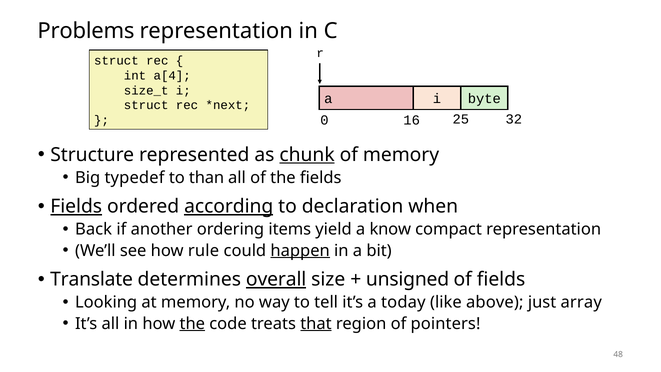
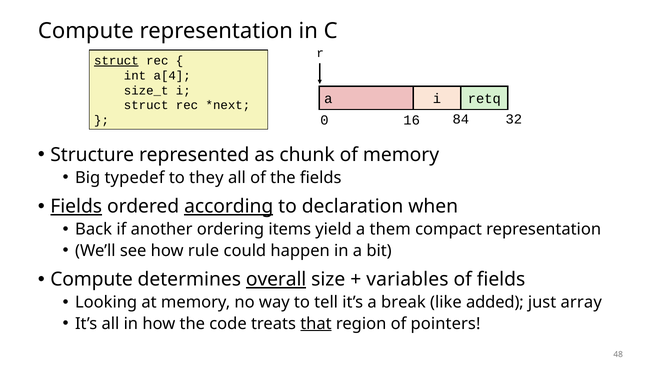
Problems: Problems -> Compute (86, 31)
struct underline: none -> present (116, 61)
byte: byte -> retq (484, 99)
25: 25 -> 84 (461, 119)
chunk underline: present -> none (307, 155)
than: than -> they (206, 177)
know: know -> them (390, 229)
happen underline: present -> none (300, 250)
Translate: Translate -> Compute (92, 279)
unsigned: unsigned -> variables (407, 279)
today: today -> break (403, 302)
above: above -> added (495, 302)
the underline: present -> none (192, 323)
